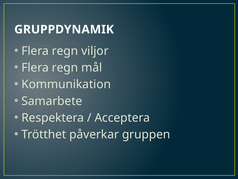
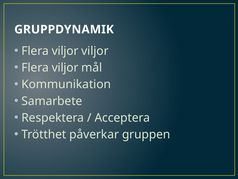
regn: regn -> viljor (65, 51)
regn: regn -> viljor (65, 67)
